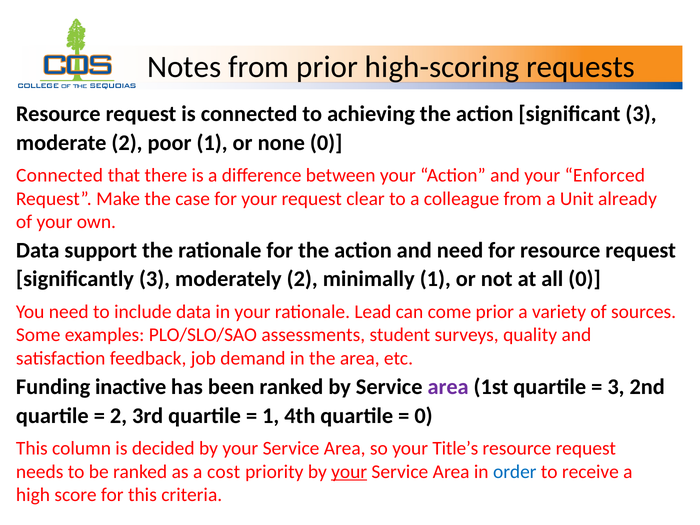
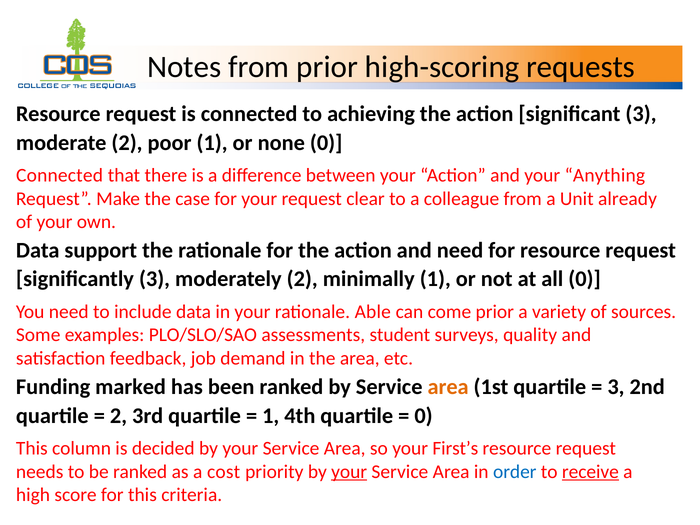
Enforced: Enforced -> Anything (605, 175)
Lead: Lead -> Able (373, 312)
inactive: inactive -> marked (131, 387)
area colour: purple -> orange (448, 387)
Title’s: Title’s -> First’s (455, 448)
receive underline: none -> present (590, 472)
